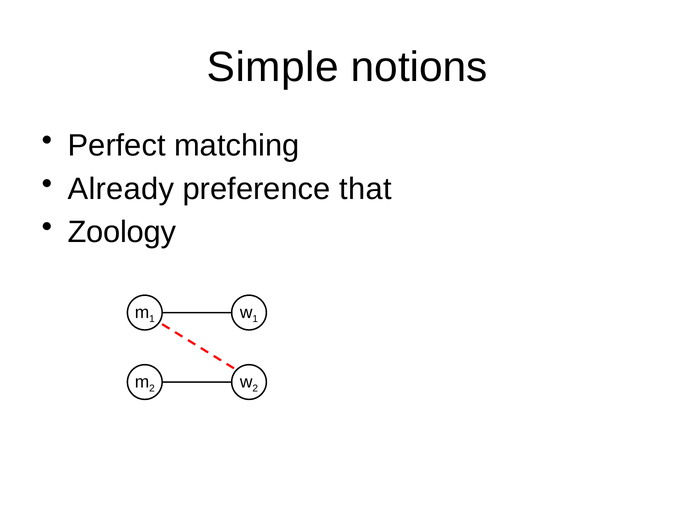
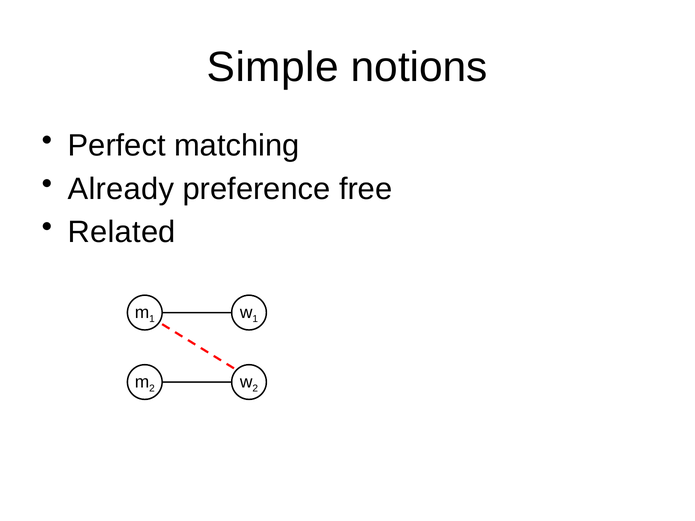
that: that -> free (366, 189)
Zoology: Zoology -> Related (122, 232)
